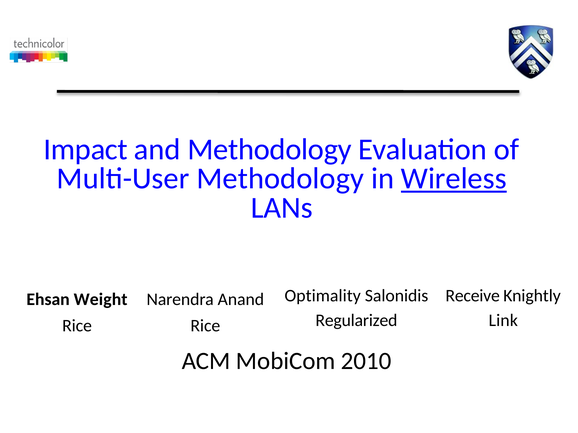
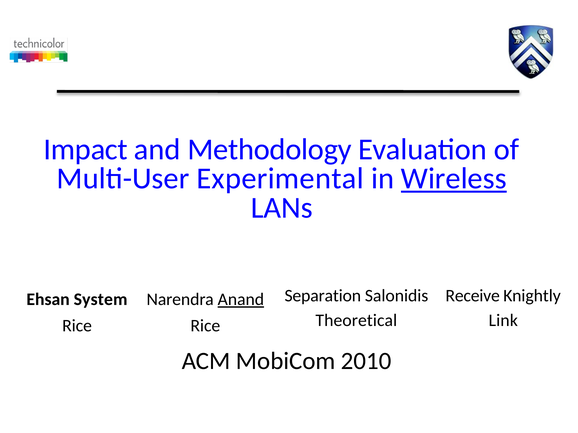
Multi-User Methodology: Methodology -> Experimental (280, 179)
Optimality: Optimality -> Separation (323, 296)
Weight: Weight -> System (101, 300)
Anand underline: none -> present (241, 300)
Regularized: Regularized -> Theoretical (356, 321)
